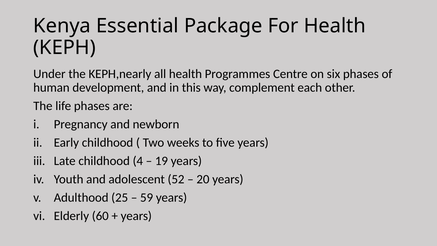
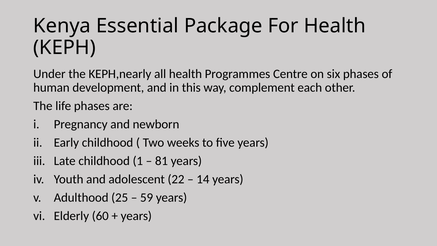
4: 4 -> 1 (138, 161)
19: 19 -> 81 (162, 161)
52: 52 -> 22 (176, 179)
20: 20 -> 14 (203, 179)
